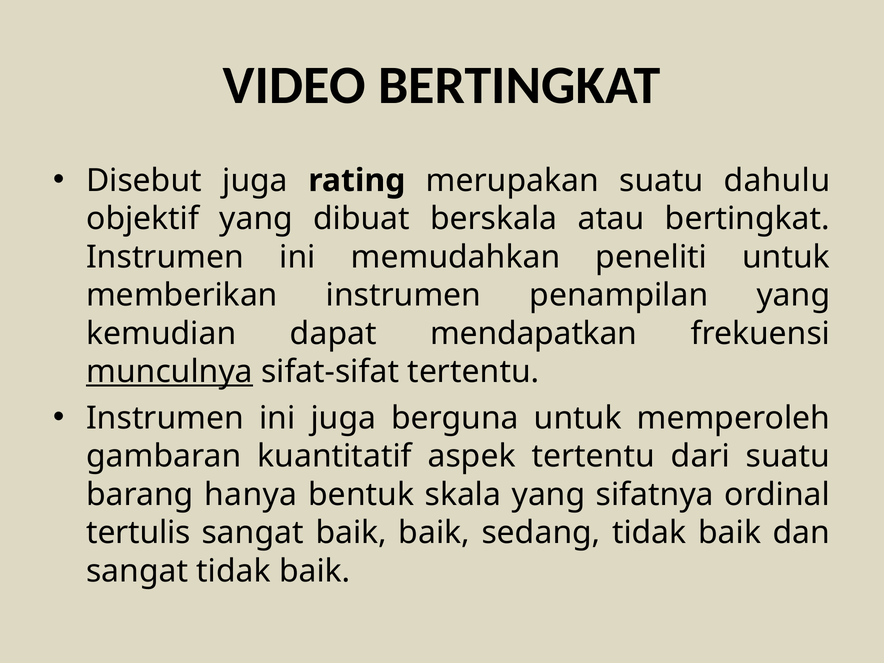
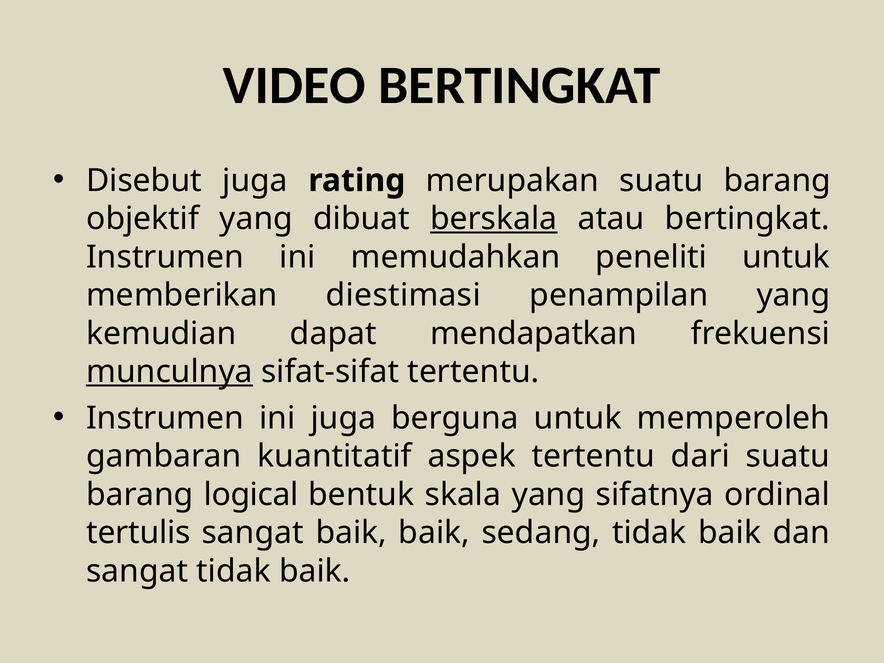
merupakan suatu dahulu: dahulu -> barang (777, 181)
berskala underline: none -> present (494, 219)
memberikan instrumen: instrumen -> diestimasi (403, 295)
hanya: hanya -> logical (251, 495)
